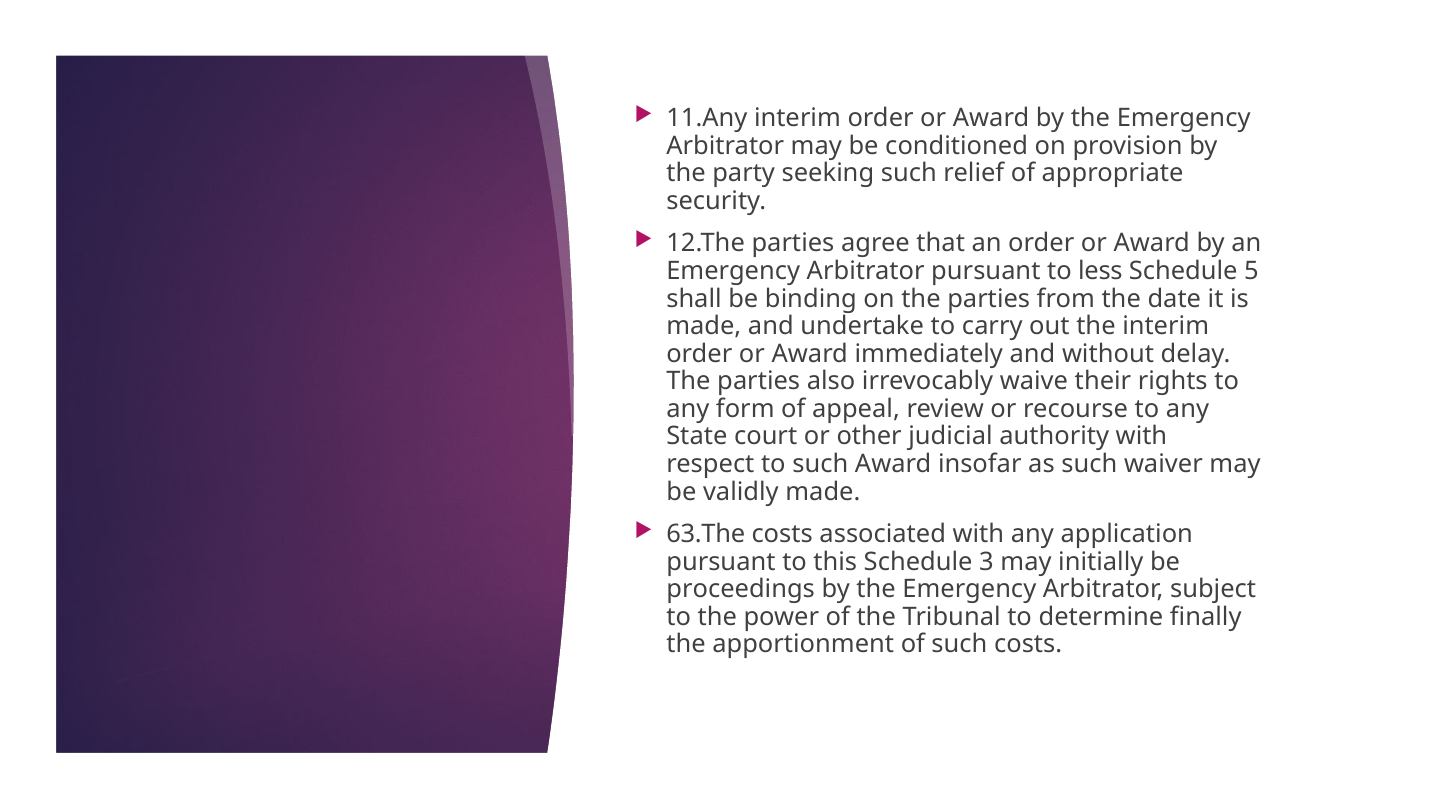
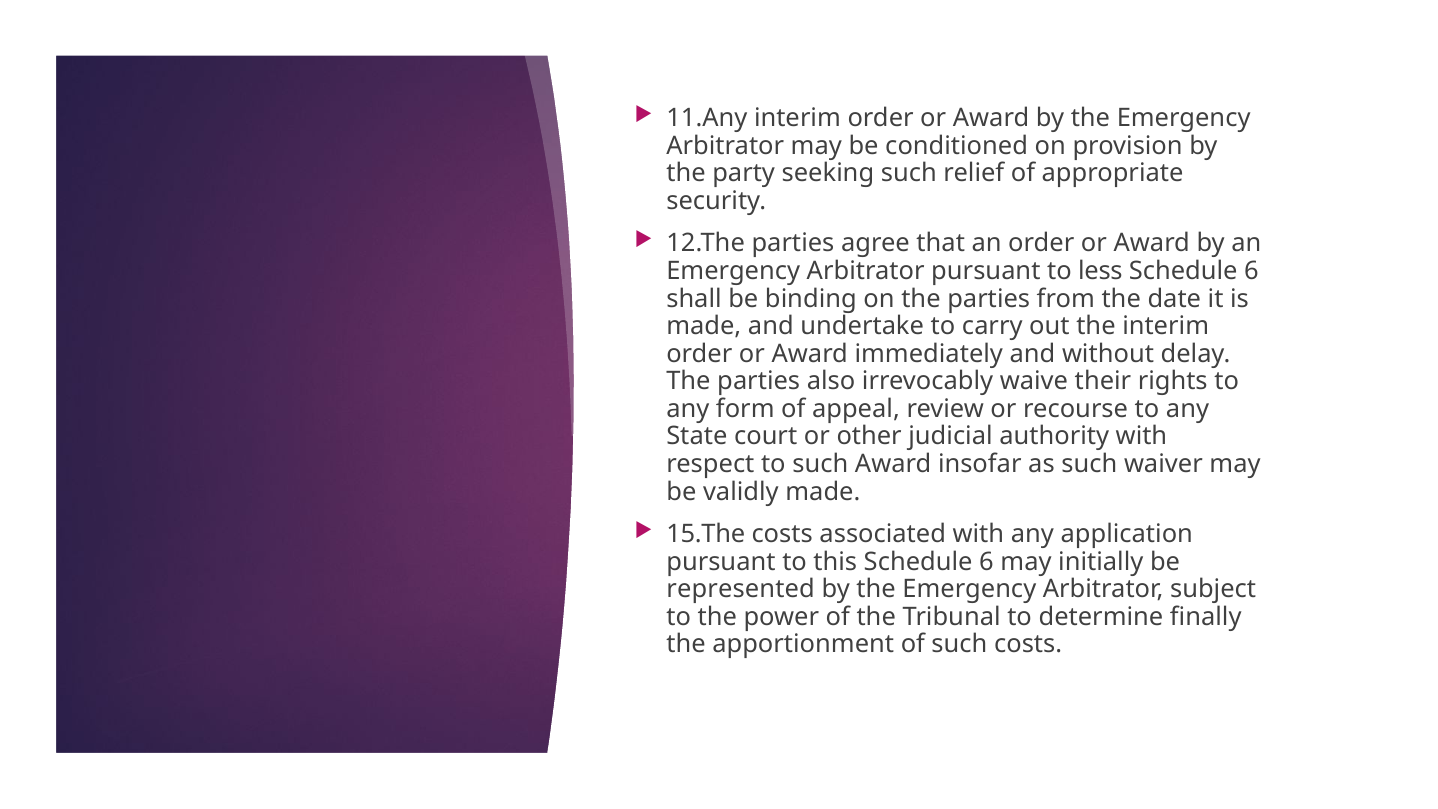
5: 5 -> 6 (1252, 271)
63.The: 63.The -> 15.The (706, 534)
this Schedule 3: 3 -> 6 (986, 562)
proceedings: proceedings -> represented (741, 589)
